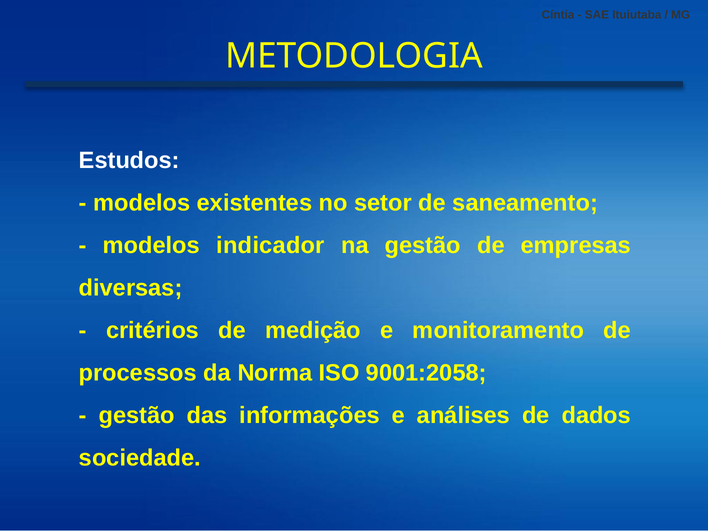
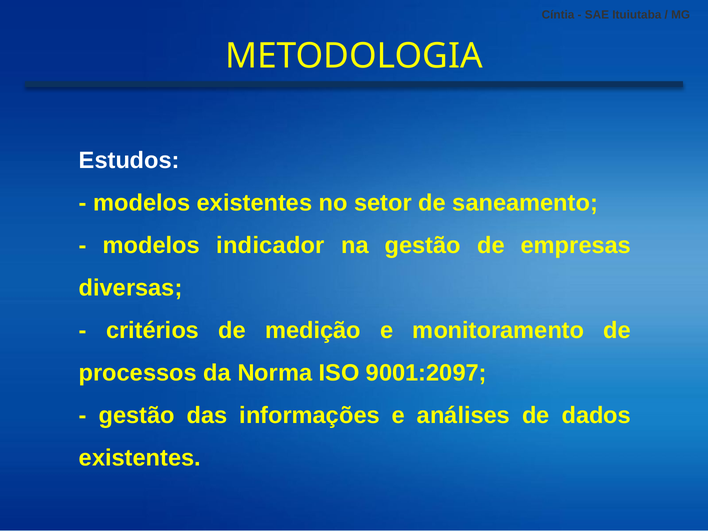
9001:2058: 9001:2058 -> 9001:2097 (426, 373)
sociedade: sociedade -> existentes (140, 458)
